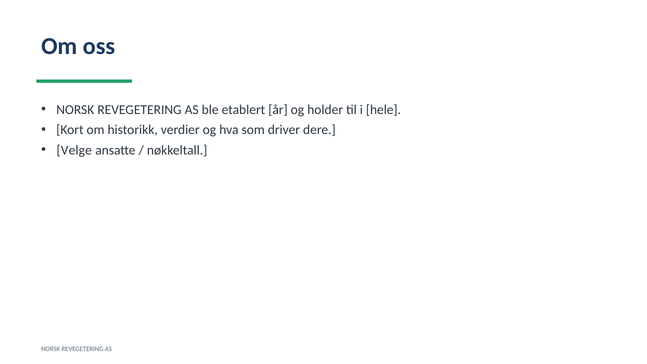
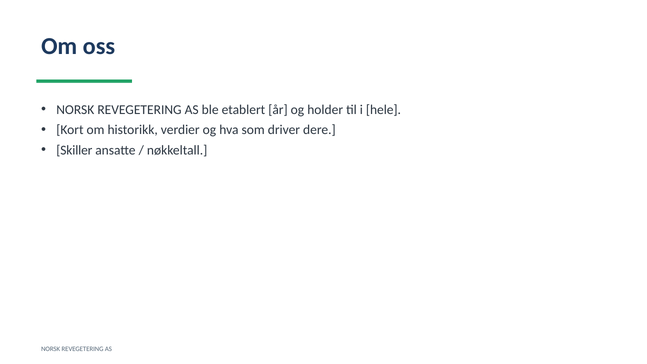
Velge: Velge -> Skiller (74, 150)
